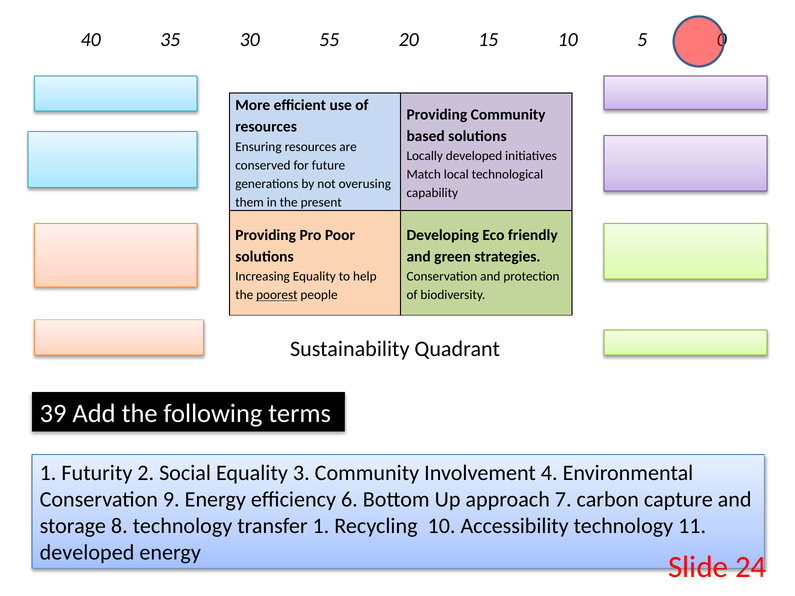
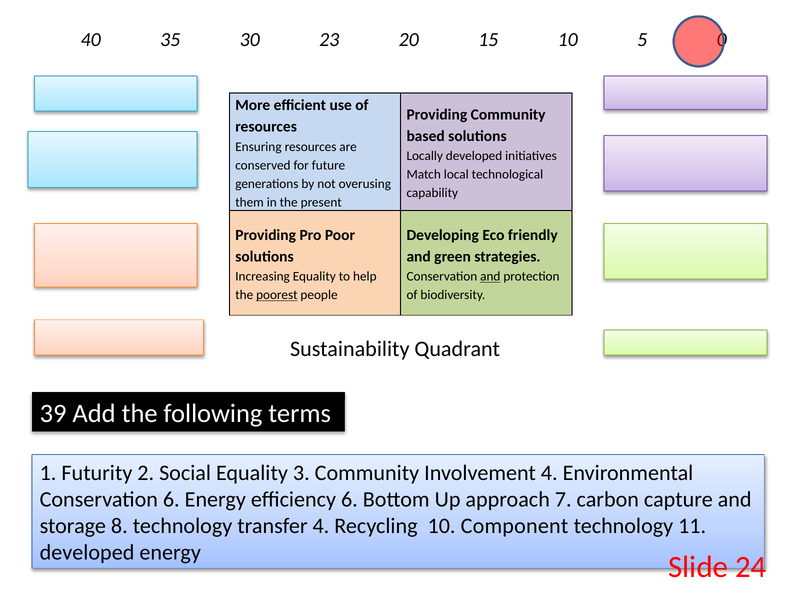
55: 55 -> 23 (329, 40)
and underline: none -> present (490, 277)
Conservation 9: 9 -> 6 (171, 500)
transfer 1: 1 -> 4 (321, 526)
Accessibility: Accessibility -> Component (514, 526)
